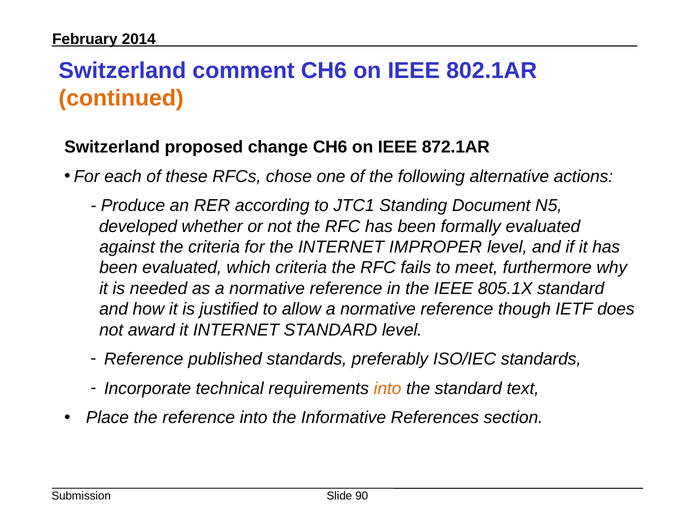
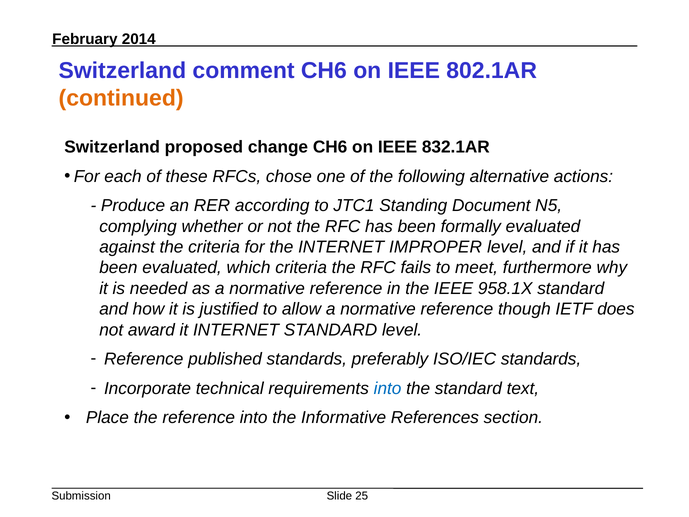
872.1AR: 872.1AR -> 832.1AR (456, 147)
developed: developed -> complying (138, 226)
805.1X: 805.1X -> 958.1X (505, 288)
into colour: orange -> blue (388, 388)
90: 90 -> 25 (362, 496)
